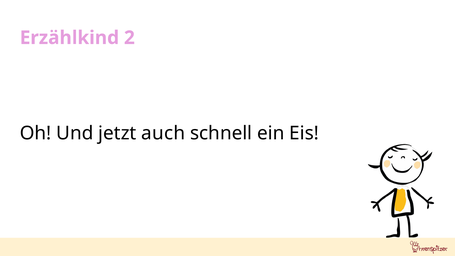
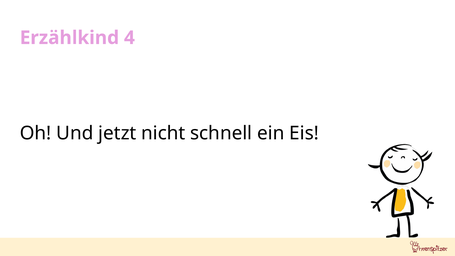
2: 2 -> 4 (129, 38)
auch: auch -> nicht (163, 133)
